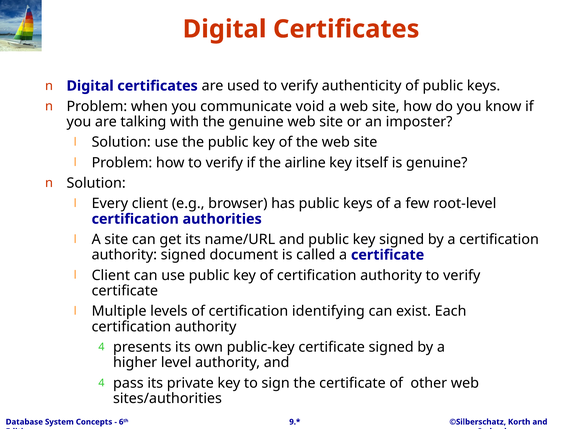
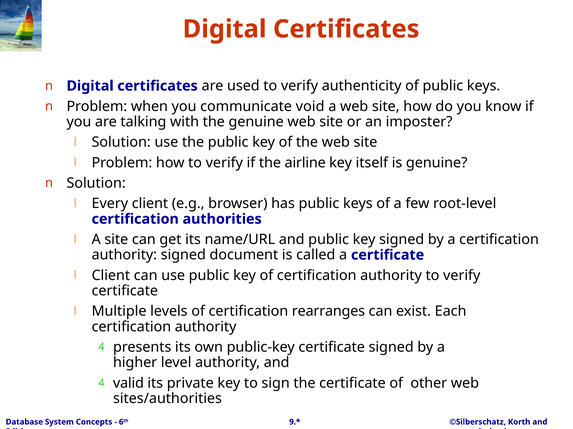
identifying: identifying -> rearranges (328, 312)
pass: pass -> valid (128, 384)
